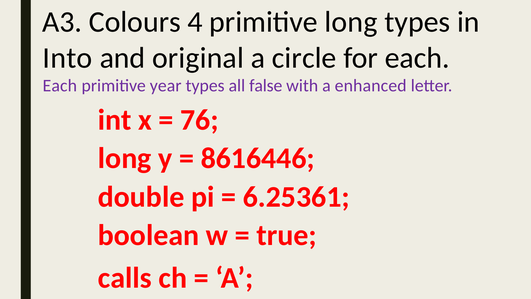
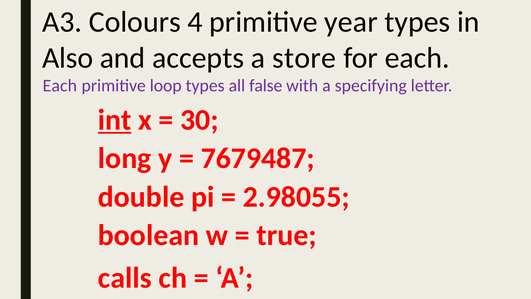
primitive long: long -> year (351, 22)
Into: Into -> Also (68, 58)
original: original -> accepts (198, 58)
circle: circle -> store (304, 58)
year: year -> loop (166, 86)
enhanced: enhanced -> specifying (371, 86)
int underline: none -> present (115, 120)
76: 76 -> 30 (199, 120)
8616446: 8616446 -> 7679487 (258, 158)
6.25361: 6.25361 -> 2.98055 (296, 197)
